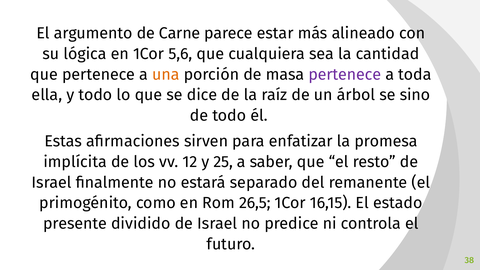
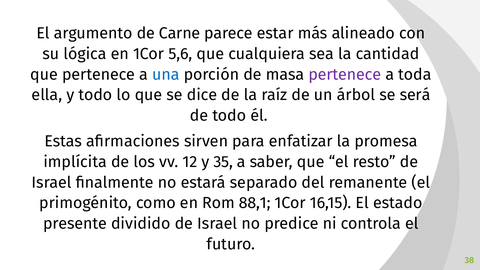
una colour: orange -> blue (166, 74)
sino: sino -> será (415, 95)
25: 25 -> 35 (223, 162)
26,5: 26,5 -> 88,1 (255, 203)
